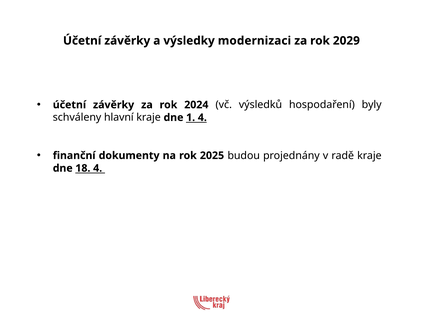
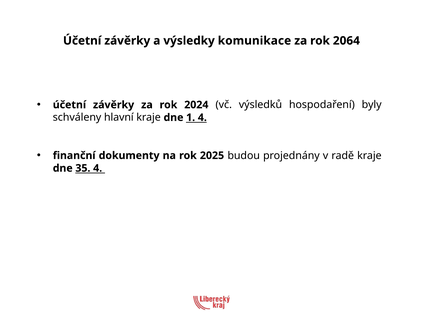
modernizaci: modernizaci -> komunikace (254, 41)
2029: 2029 -> 2064 (346, 41)
18: 18 -> 35 (83, 168)
